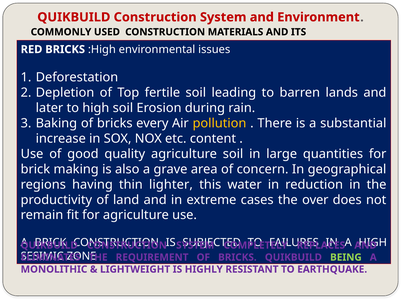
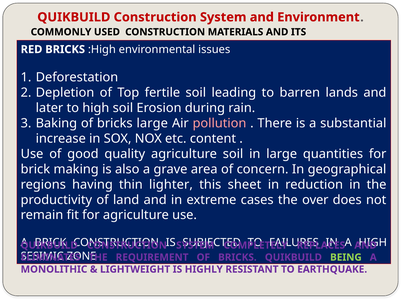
bricks every: every -> large (152, 123)
pollution colour: yellow -> pink (219, 123)
water: water -> sheet (244, 185)
